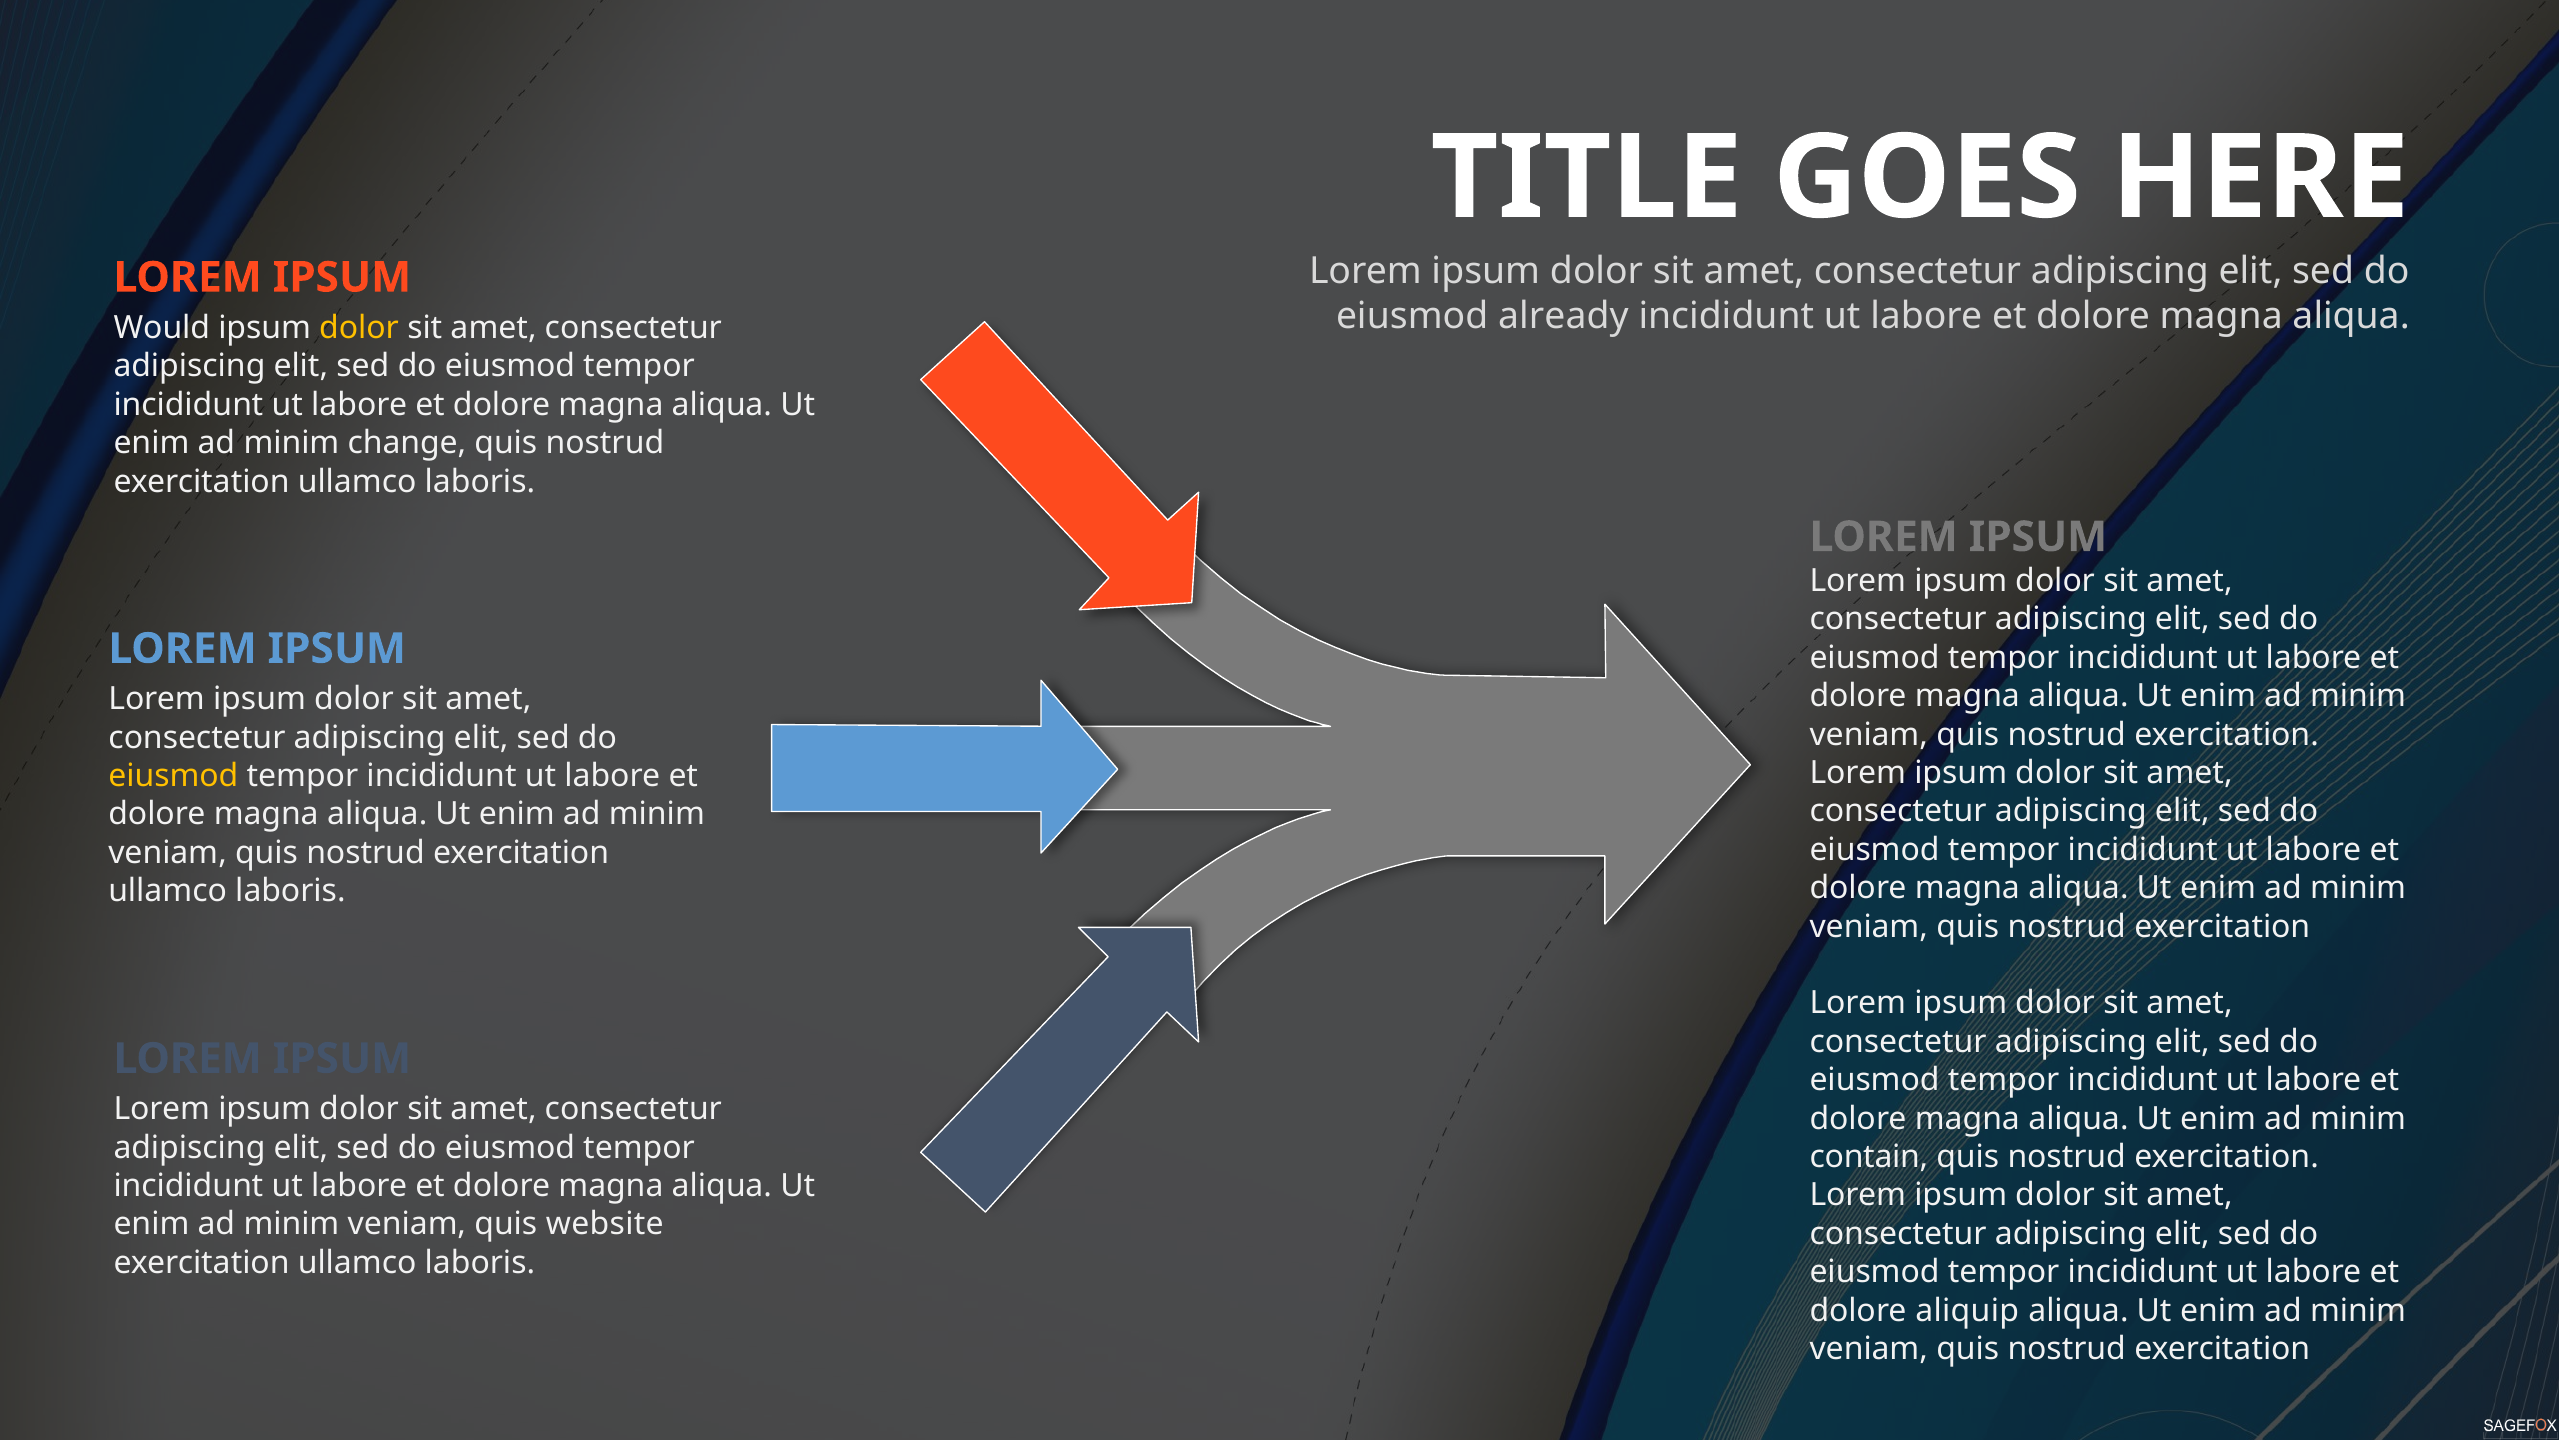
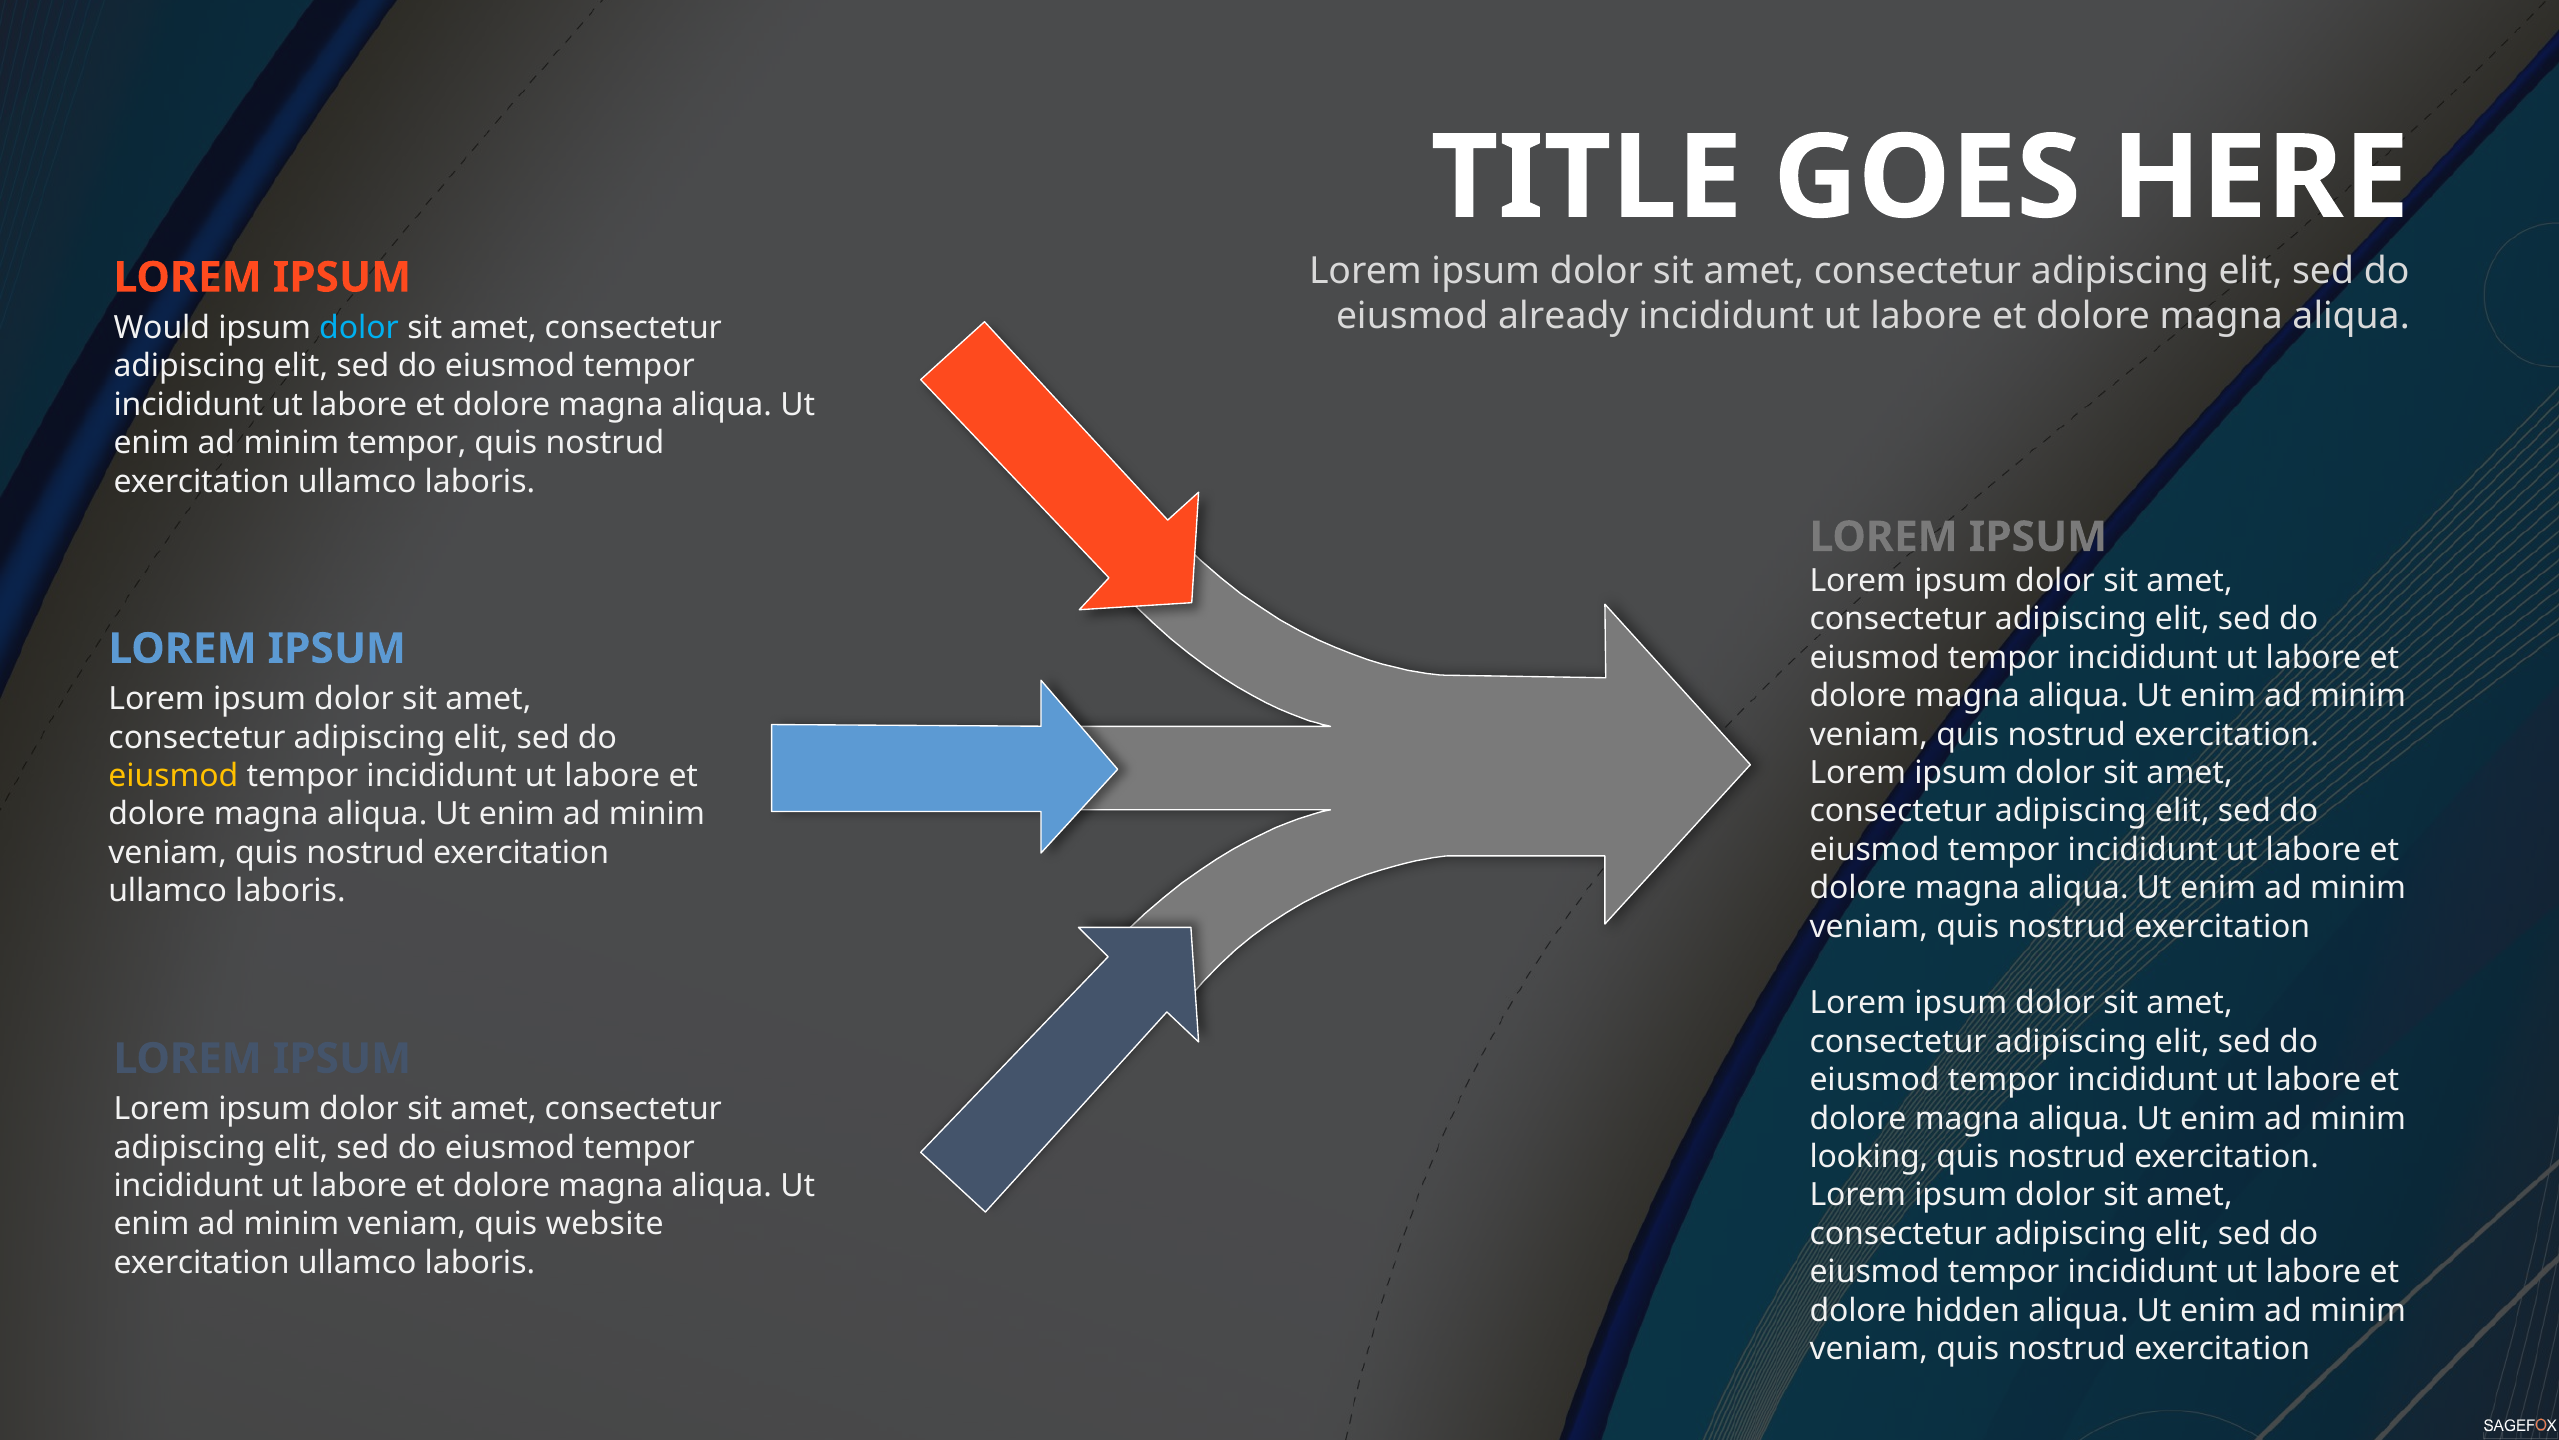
dolor colour: yellow -> light blue (359, 328)
minim change: change -> tempor (407, 443)
contain: contain -> looking (1869, 1157)
aliquip: aliquip -> hidden (1967, 1310)
